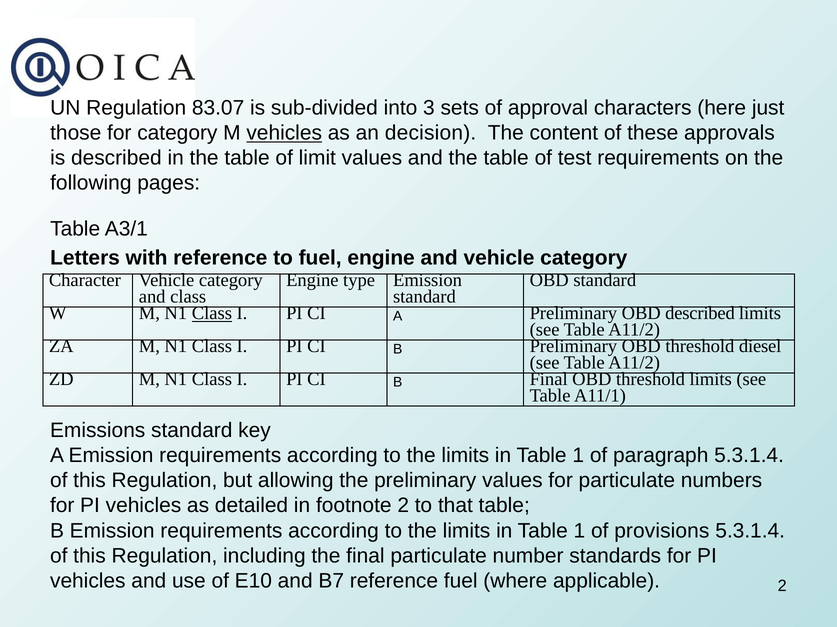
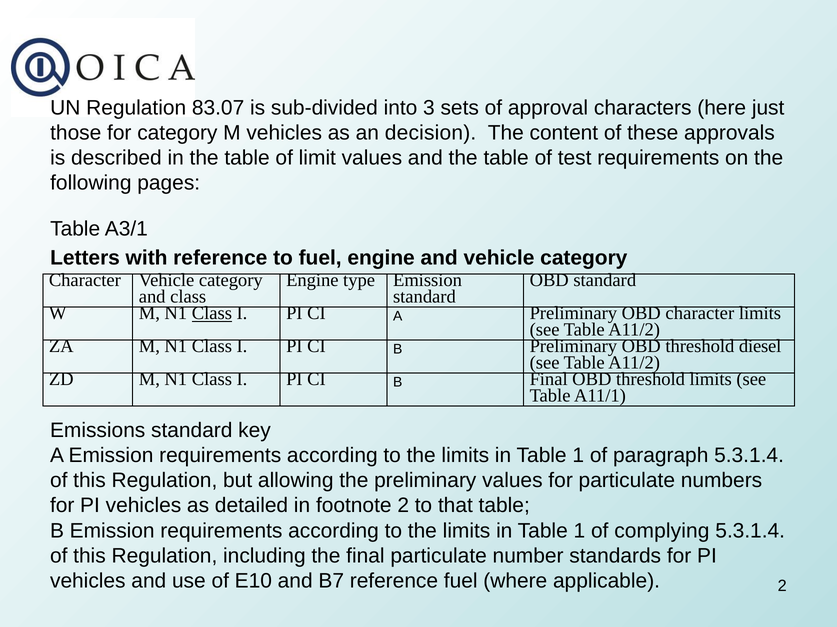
vehicles underline: present -> none (284, 133)
OBD described: described -> character (700, 314)
provisions: provisions -> complying (662, 531)
